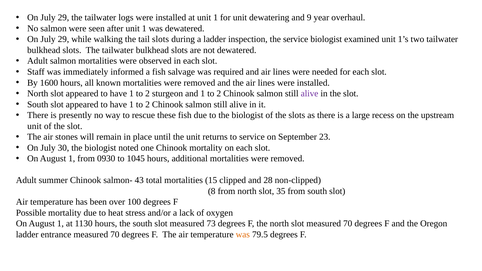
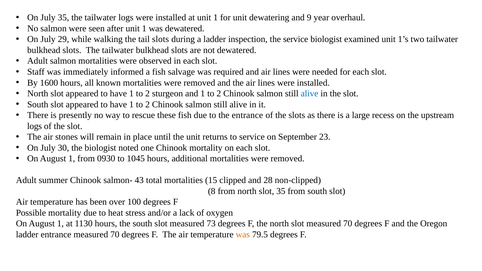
29: 29 -> 35 (63, 18)
alive colour: purple -> blue (310, 94)
to the biologist: biologist -> entrance (247, 115)
unit: unit -> logs (35, 126)
